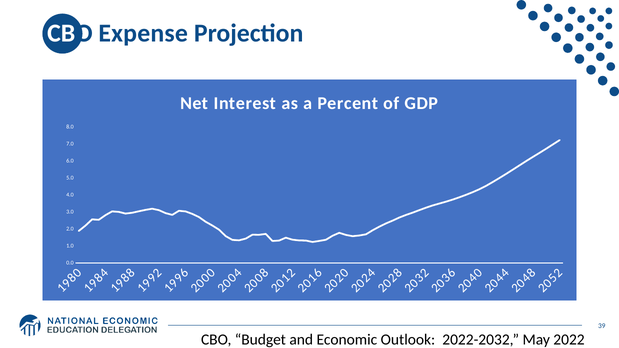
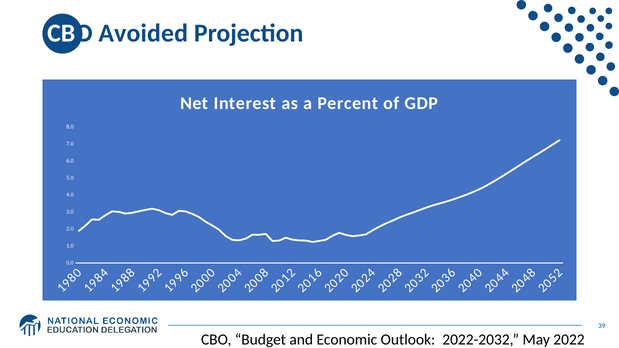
Expense: Expense -> Avoided (143, 33)
